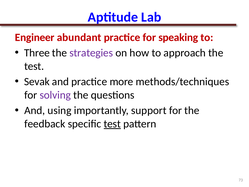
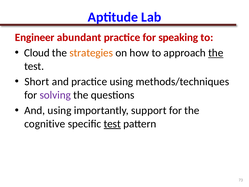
Three: Three -> Cloud (37, 53)
strategies colour: purple -> orange (91, 53)
the underline: none -> present (216, 53)
Sevak: Sevak -> Short (37, 82)
practice more: more -> using (121, 82)
feedback: feedback -> cognitive (45, 124)
